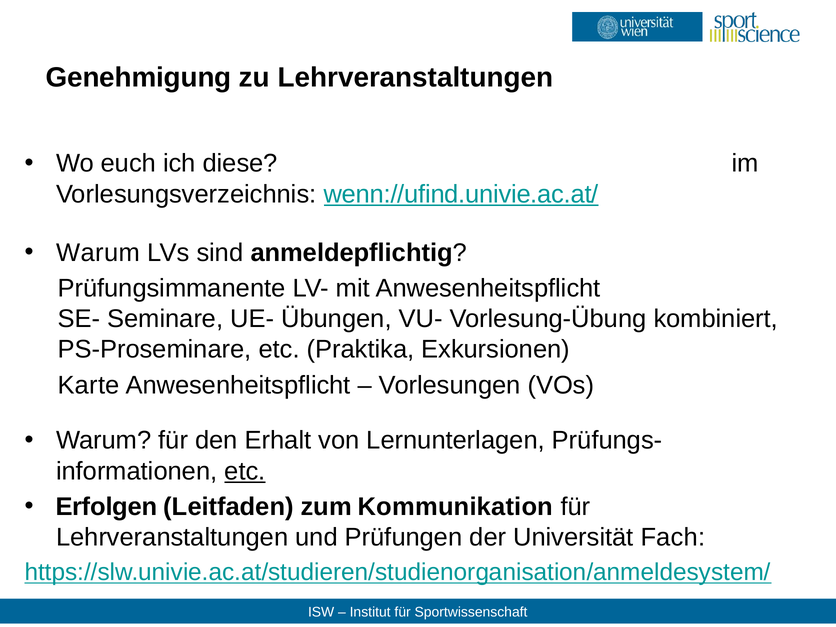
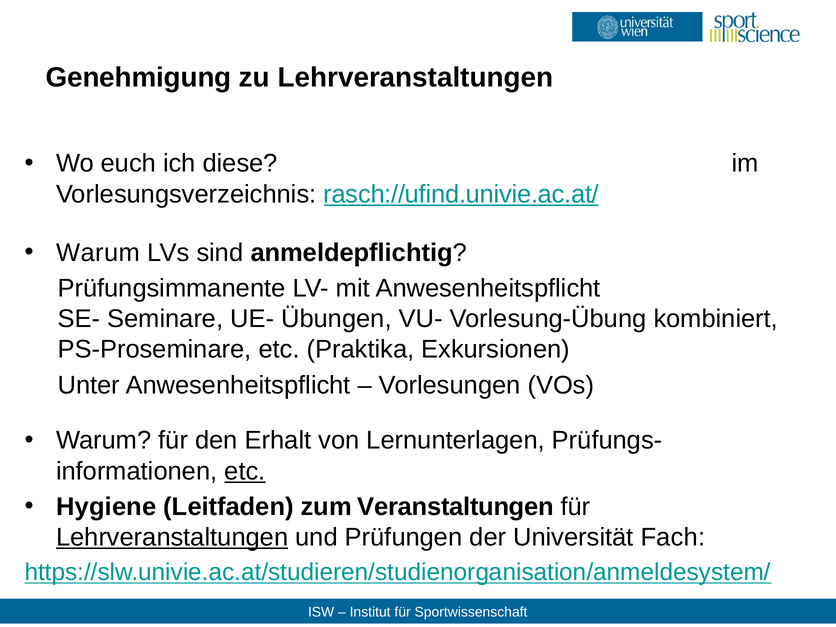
wenn://ufind.univie.ac.at/: wenn://ufind.univie.ac.at/ -> rasch://ufind.univie.ac.at/ (461, 194)
Karte: Karte -> Unter (89, 385)
Erfolgen: Erfolgen -> Hygiene (106, 507)
Kommunikation: Kommunikation -> Veranstaltungen (456, 507)
Lehrveranstaltungen underline: none -> present (172, 537)
